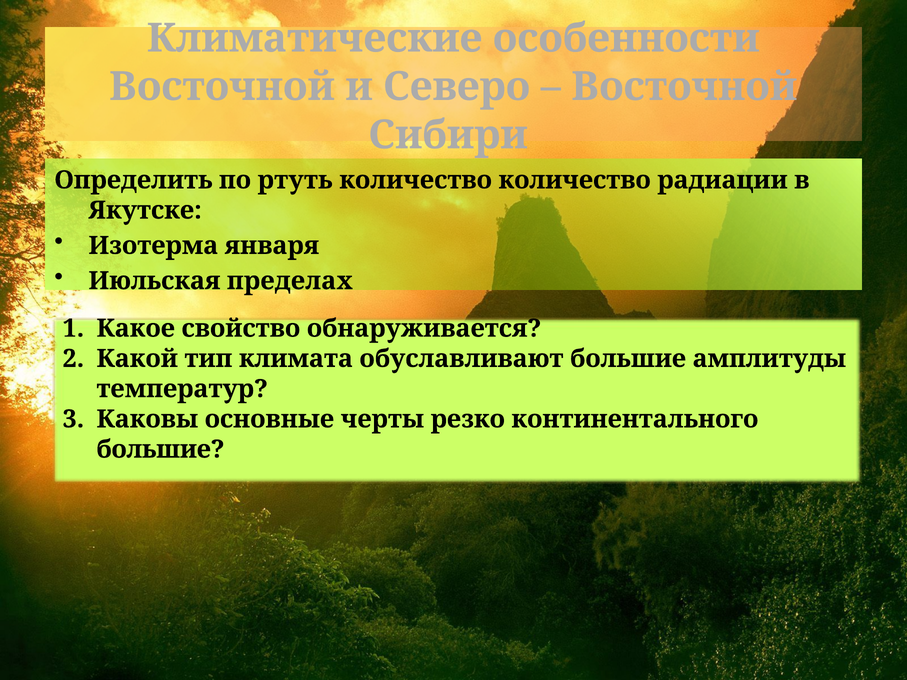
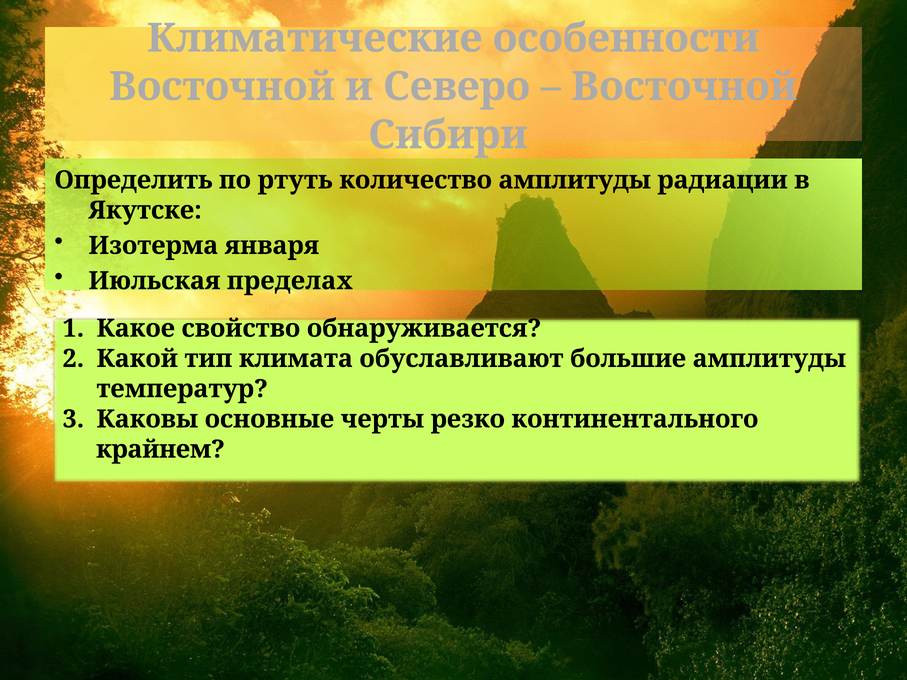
количество количество: количество -> амплитуды (575, 180)
большие: большие -> крайнем (161, 450)
